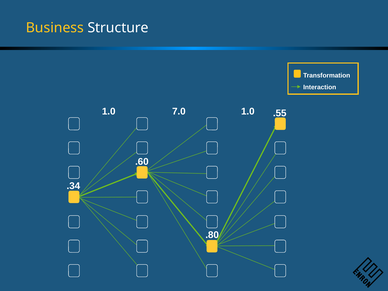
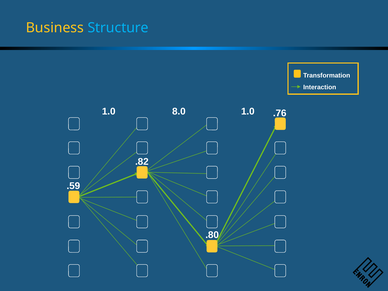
Structure colour: white -> light blue (118, 28)
7.0: 7.0 -> 8.0 (179, 112)
.55: .55 -> .76 (280, 113)
.60: .60 -> .82 (142, 162)
.34: .34 -> .59 (73, 186)
